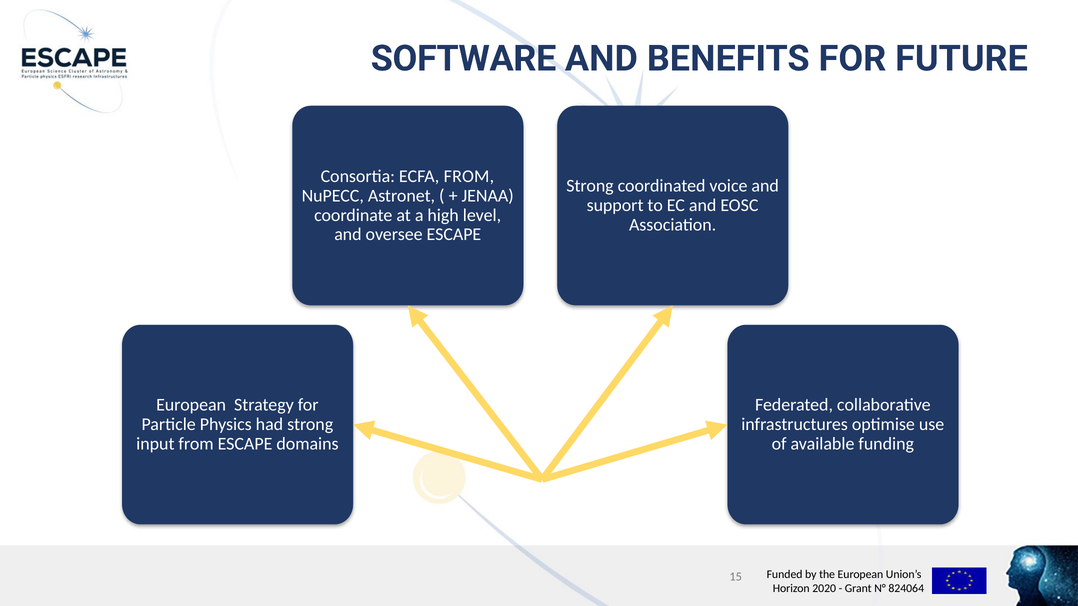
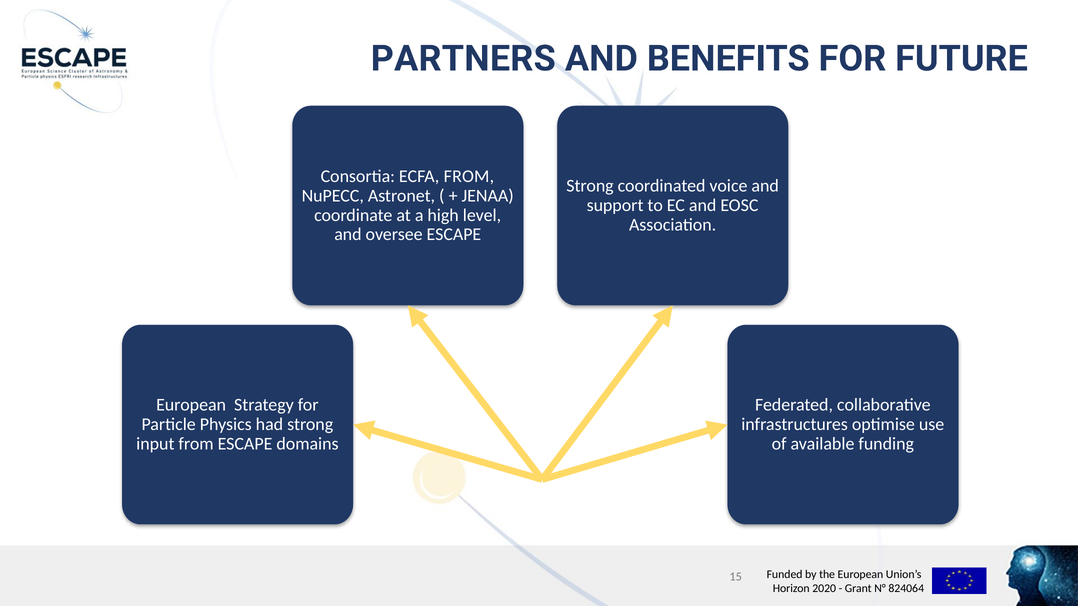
SOFTWARE: SOFTWARE -> PARTNERS (463, 59)
